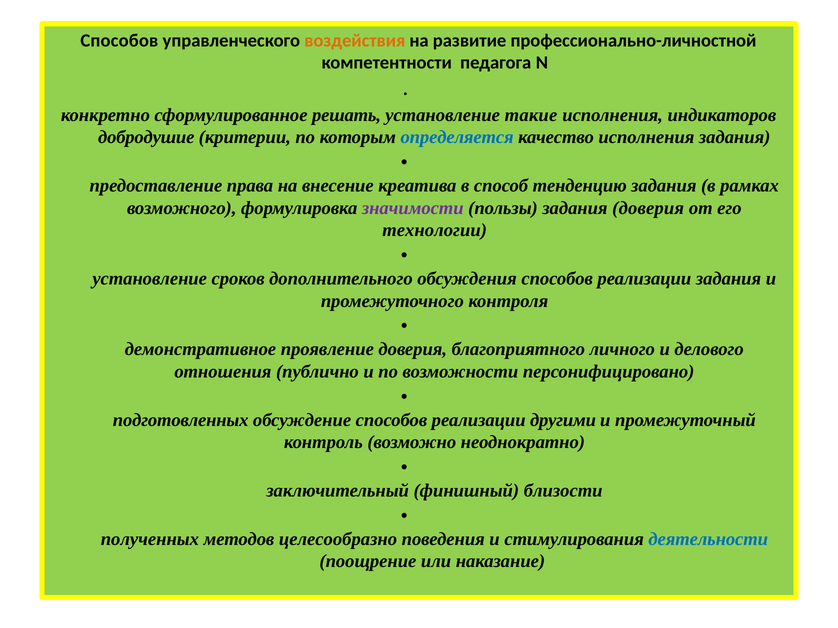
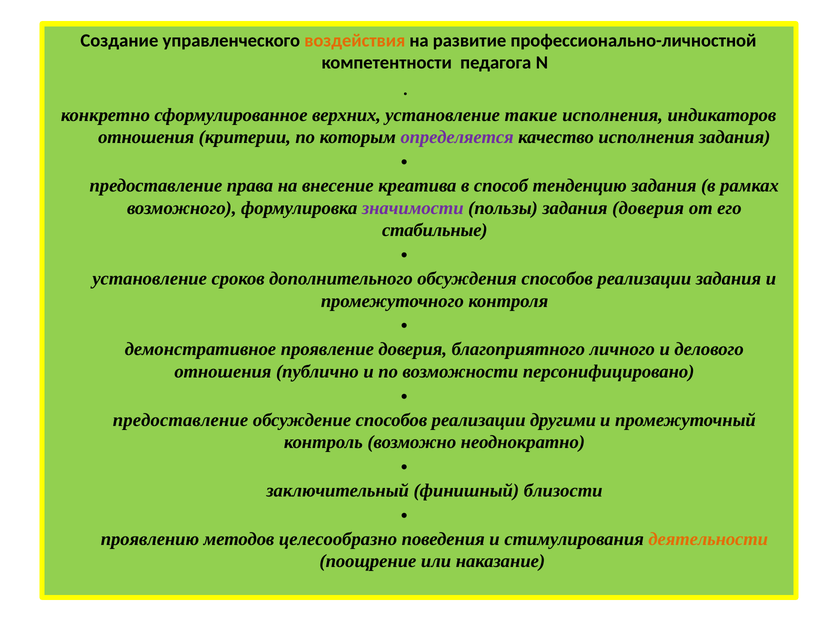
Способов: Способов -> Создание (119, 41)
решать: решать -> верхних (347, 115)
добродушие: добродушие -> отношения (146, 137)
определяется colour: blue -> purple (457, 137)
технологии: технологии -> стабильные (435, 230)
подготовленных: подготовленных -> предоставление (181, 420)
полученных: полученных -> проявлению (150, 539)
деятельности colour: blue -> orange (708, 539)
